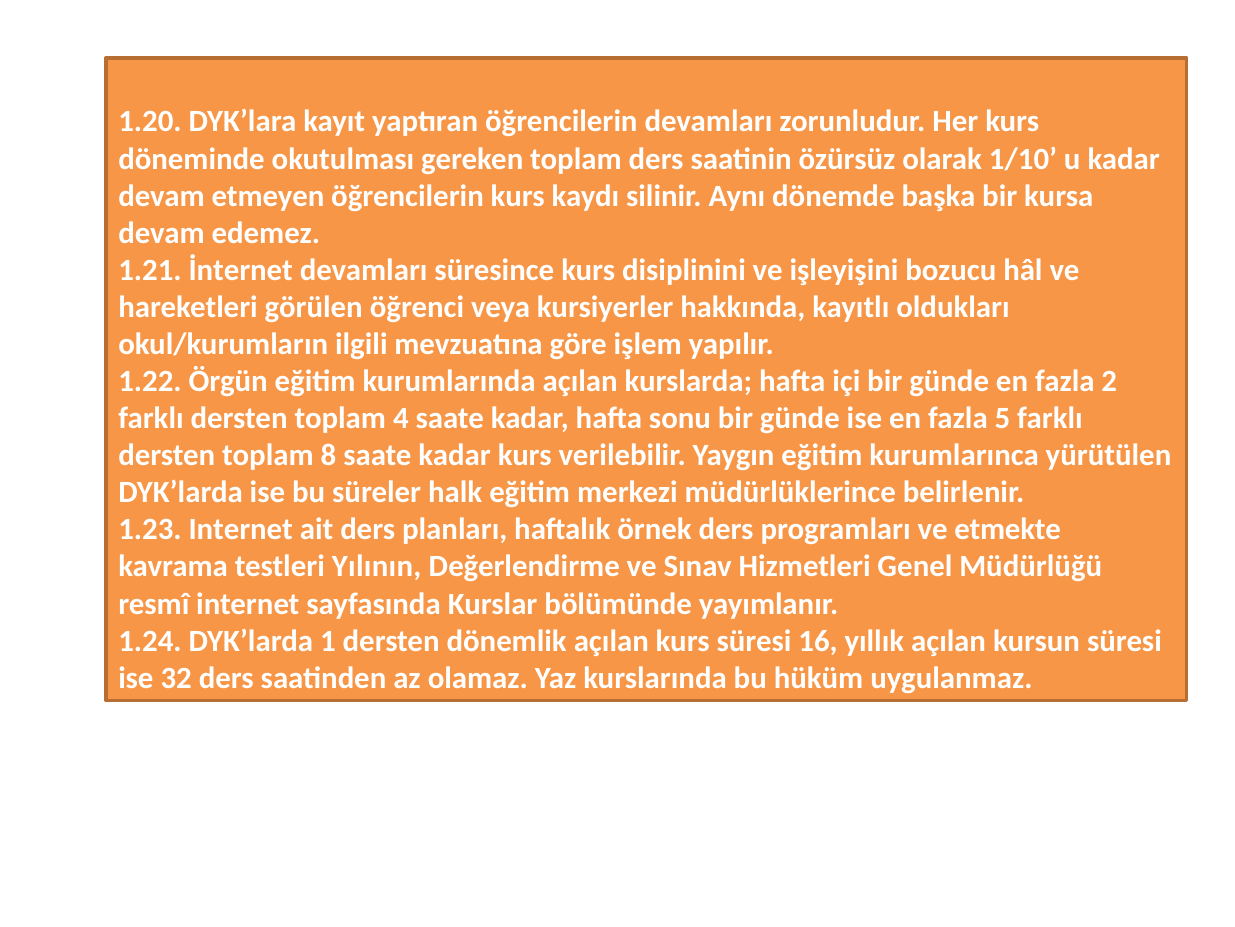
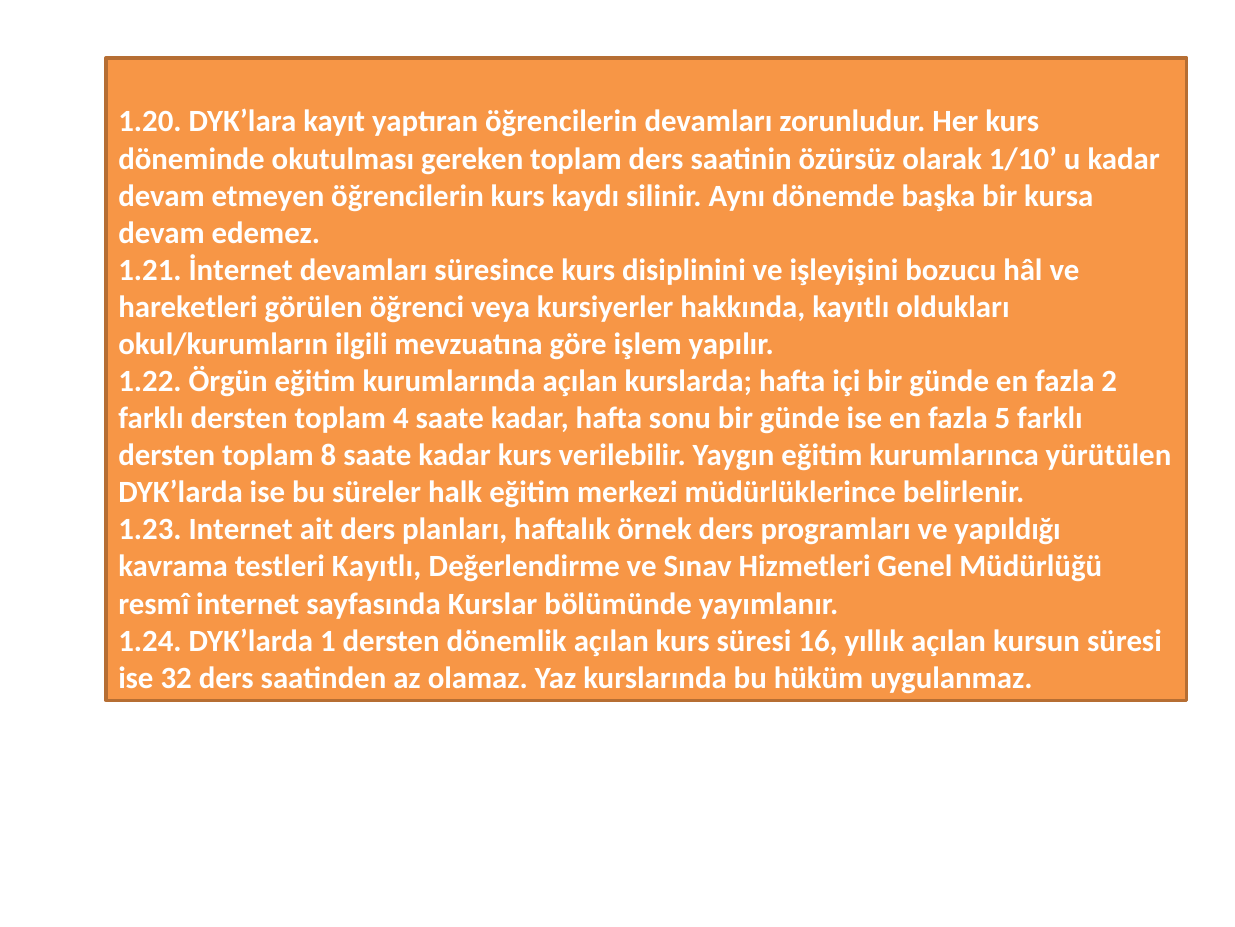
etmekte: etmekte -> yapıldığı (1008, 529)
testleri Yılının: Yılının -> Kayıtlı (377, 566)
